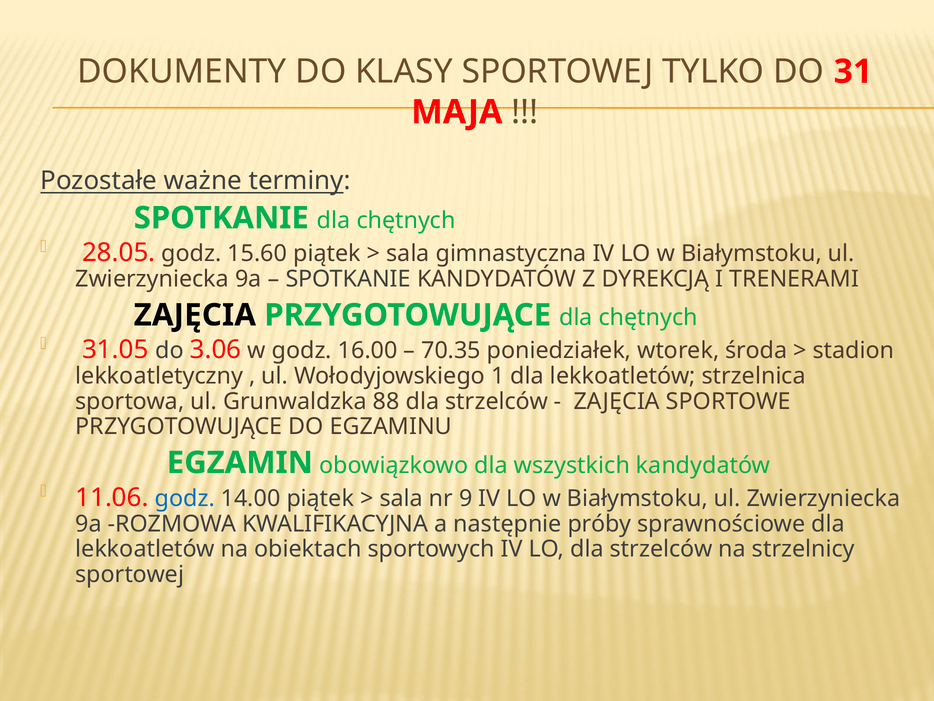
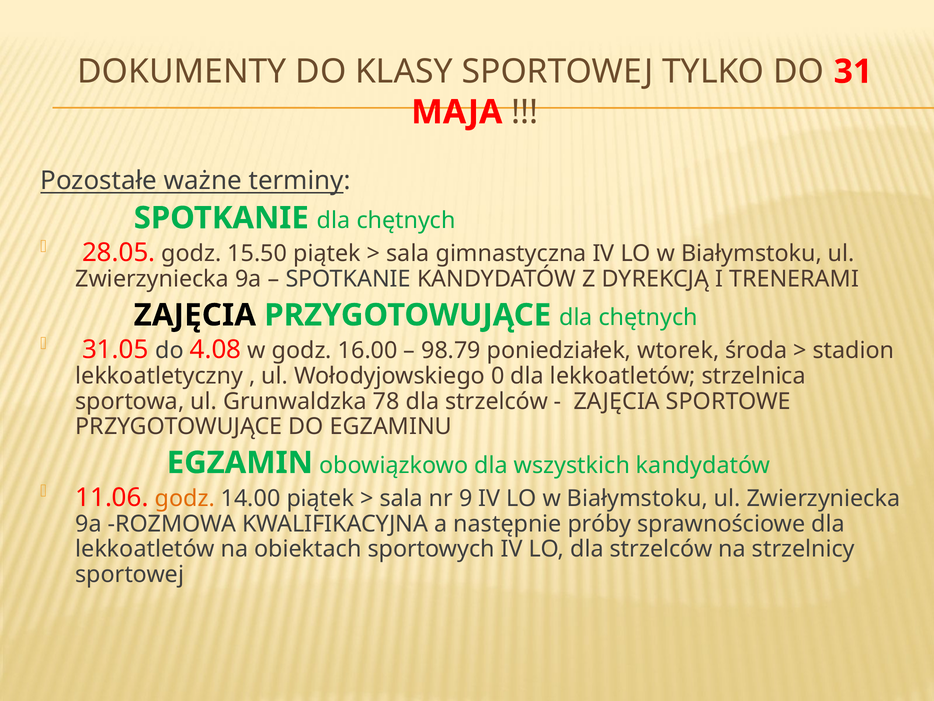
15.60: 15.60 -> 15.50 (257, 253)
3.06: 3.06 -> 4.08 (216, 350)
70.35: 70.35 -> 98.79 (451, 351)
1: 1 -> 0 (498, 376)
88: 88 -> 78 (386, 401)
godz colour: blue -> orange (185, 498)
